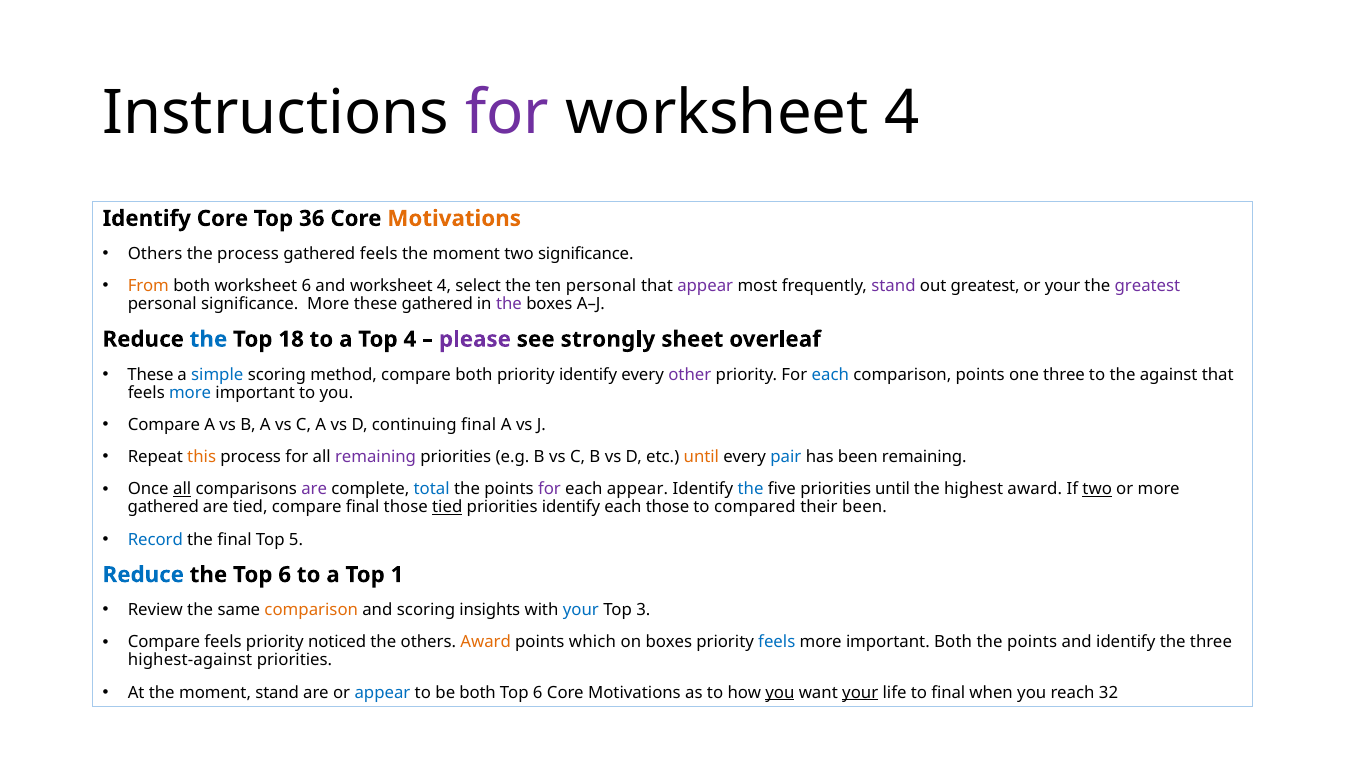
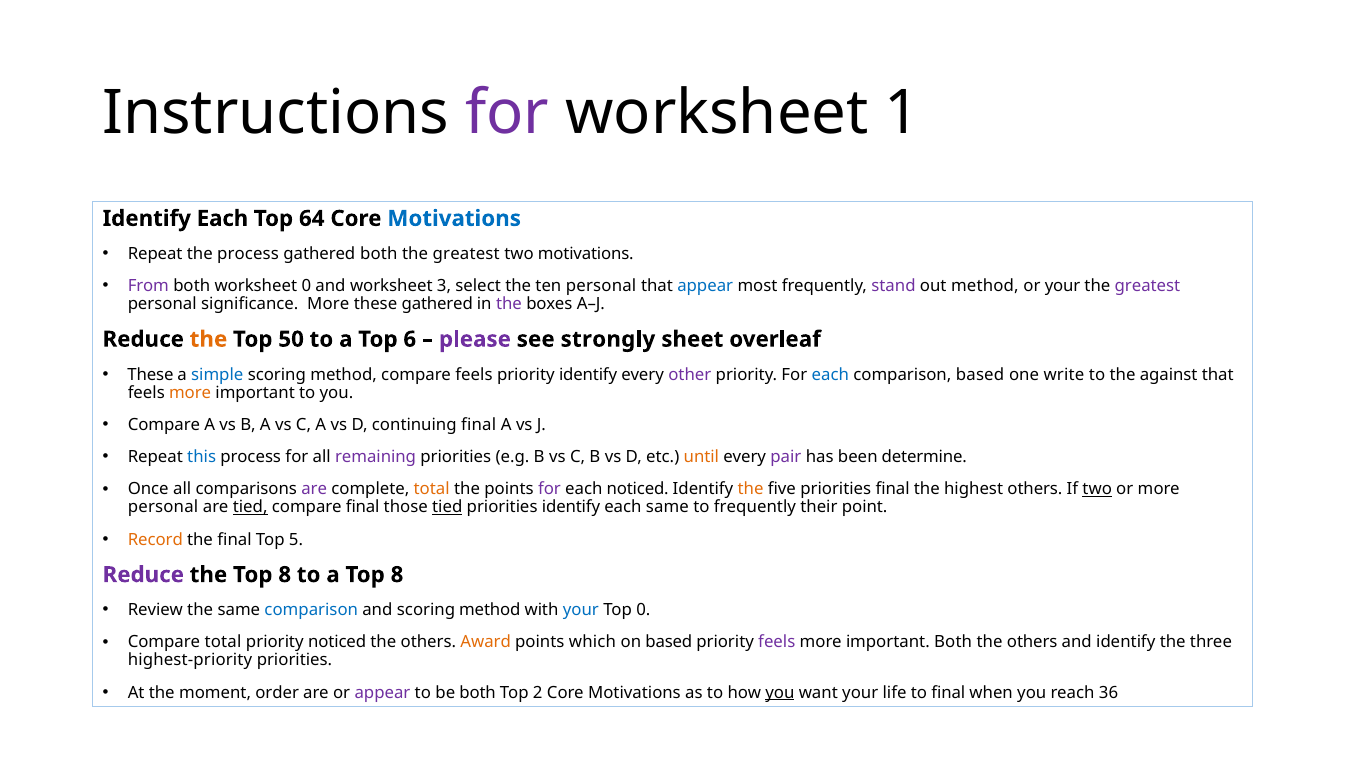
4: 4 -> 1 (902, 113)
Core: Core -> Each (222, 218)
36: 36 -> 64 (312, 218)
Motivations colour: orange -> blue (454, 218)
Others: Others -> Repeat (155, 254)
gathered feels: feels -> both (379, 254)
moment: moment -> greatest (466, 254)
two significance: significance -> motivations (586, 254)
From colour: orange -> purple (148, 286)
worksheet 6: 6 -> 0 (306, 286)
and worksheet 4: 4 -> 3 (444, 286)
appear colour: purple -> blue (705, 286)
out greatest: greatest -> method (985, 286)
the colour: blue -> orange (208, 339)
18: 18 -> 50 (291, 339)
Top 4: 4 -> 6 (410, 339)
compare both: both -> feels (474, 374)
comparison points: points -> based (980, 374)
one three: three -> write (1064, 374)
more colour: blue -> orange (190, 392)
this colour: orange -> blue (202, 457)
pair colour: blue -> purple (786, 457)
been remaining: remaining -> determine (924, 457)
all underline: present -> none (182, 489)
total colour: blue -> orange (432, 489)
each appear: appear -> noticed (638, 489)
the colour: blue -> orange (751, 489)
priorities until: until -> final (893, 489)
highest award: award -> others (1035, 489)
gathered: gathered -> personal (163, 507)
tied underline: none -> present (250, 507)
each those: those -> same (667, 507)
to compared: compared -> frequently (755, 507)
their been: been -> point (865, 507)
Record colour: blue -> orange (155, 539)
Reduce colour: blue -> purple (143, 574)
the Top 6: 6 -> 8 (285, 574)
a Top 1: 1 -> 8 (397, 574)
comparison colour: orange -> blue (311, 610)
and scoring insights: insights -> method (490, 610)
Top 3: 3 -> 0 (643, 610)
Compare feels: feels -> total (223, 642)
on boxes: boxes -> based (669, 642)
feels colour: blue -> purple (777, 642)
points: points -> others (1032, 642)
highest‑against: highest‑against -> highest‑priority (190, 660)
moment stand: stand -> order (277, 692)
appear colour: blue -> purple (382, 692)
6: 6 -> 2 (538, 692)
your underline: present -> none (860, 692)
32: 32 -> 36 (1109, 692)
